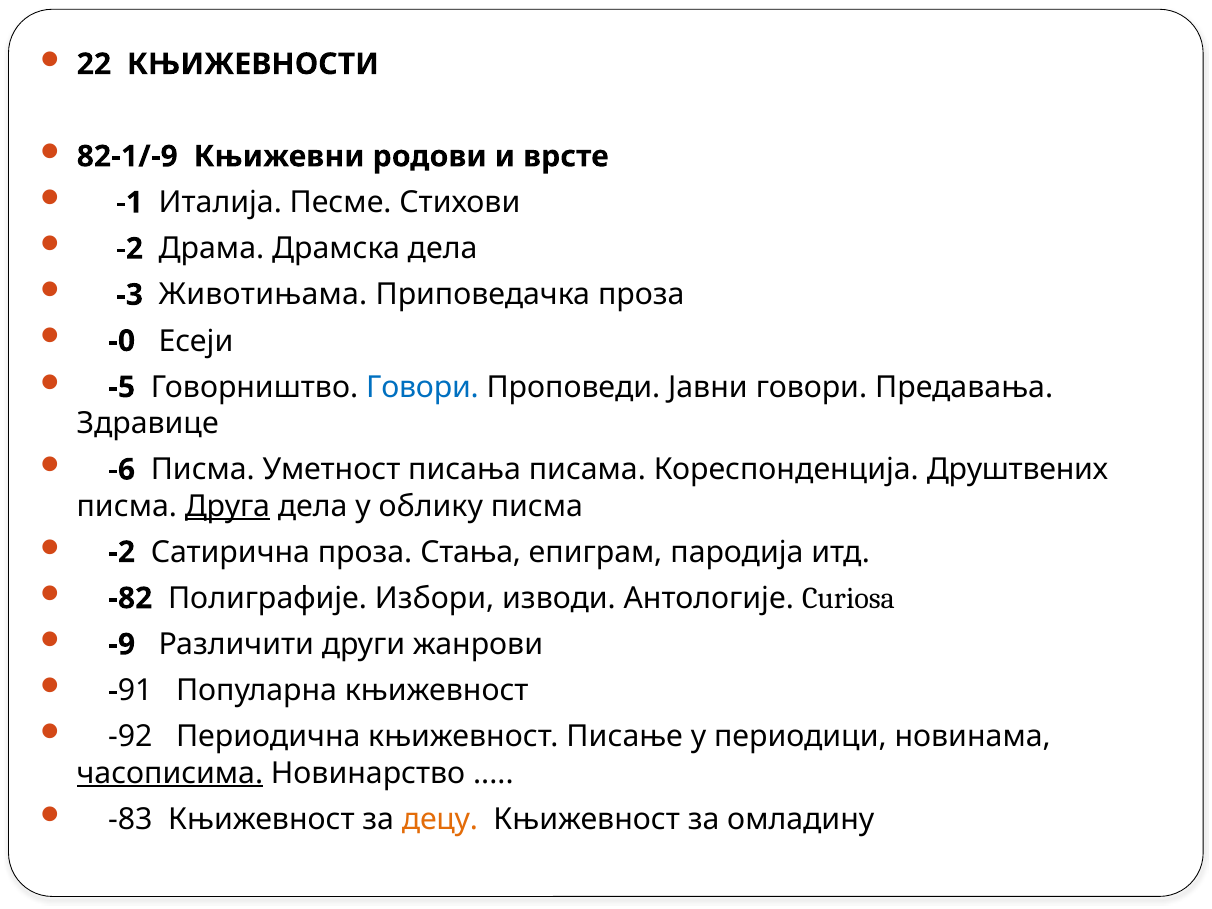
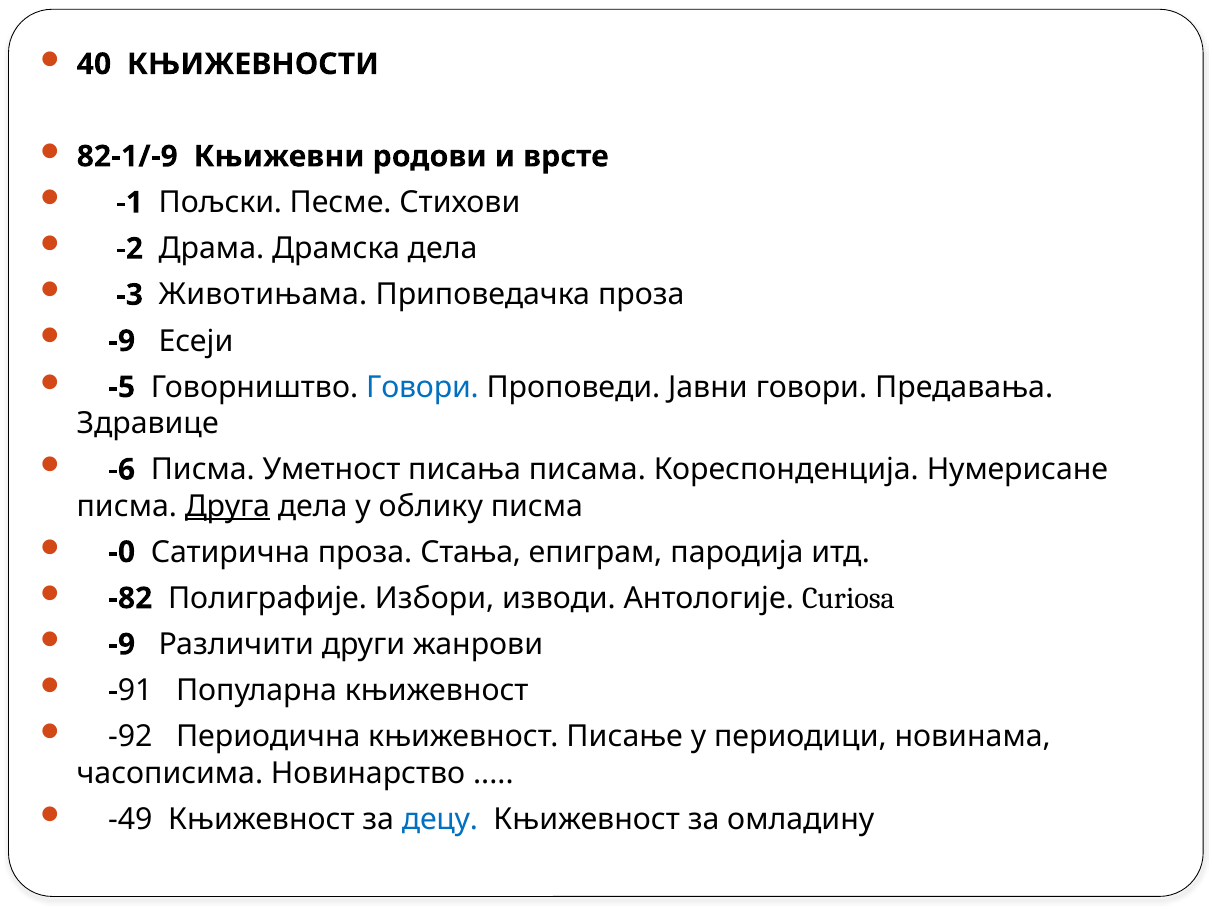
22: 22 -> 40 (94, 64)
Италија: Италија -> Пољски (220, 203)
-0: -0 -> -9 (122, 341)
Друштвених: Друштвених -> Нумерисане (1017, 470)
-2: -2 -> -0 (122, 552)
часописима underline: present -> none (170, 773)
-83: -83 -> -49 (130, 819)
децу colour: orange -> blue (440, 819)
